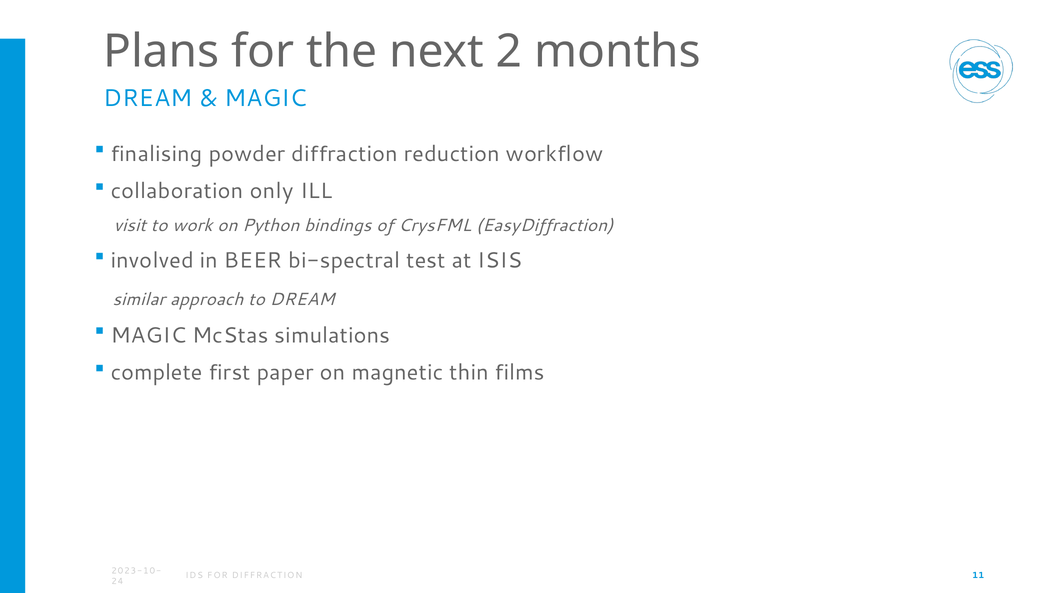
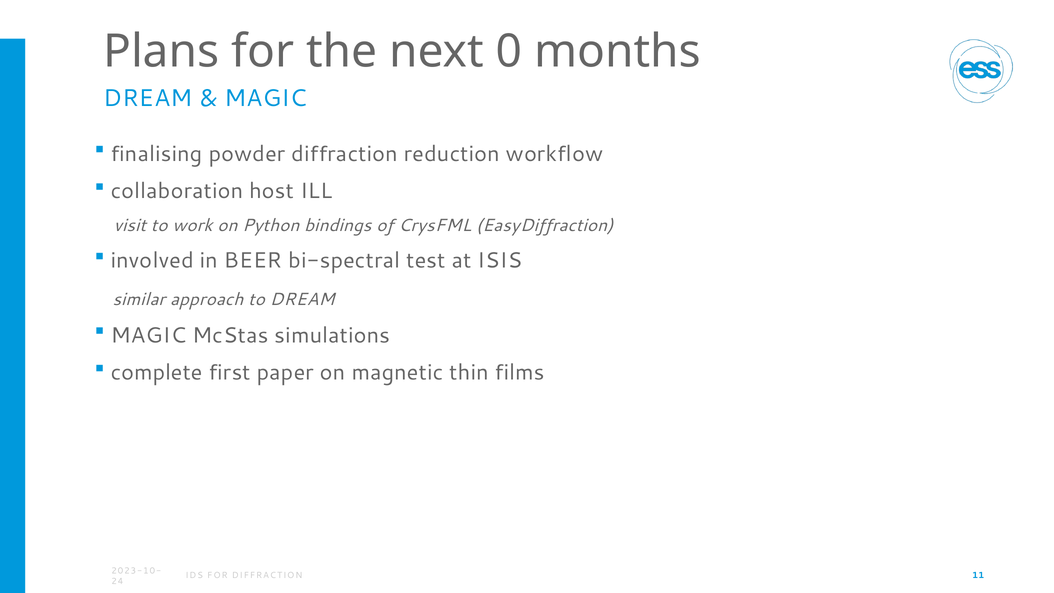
2: 2 -> 0 (509, 52)
only: only -> host (272, 191)
